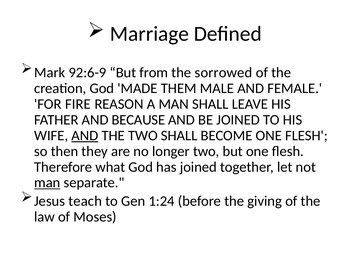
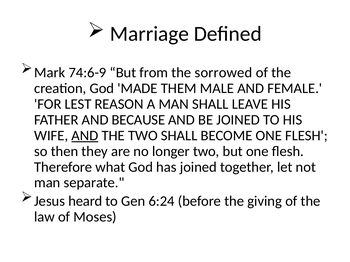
92:6-9: 92:6-9 -> 74:6-9 (87, 73)
FIRE: FIRE -> LEST (78, 104)
man underline: present -> none (47, 183)
teach: teach -> heard (85, 202)
1:24: 1:24 -> 6:24 (162, 202)
